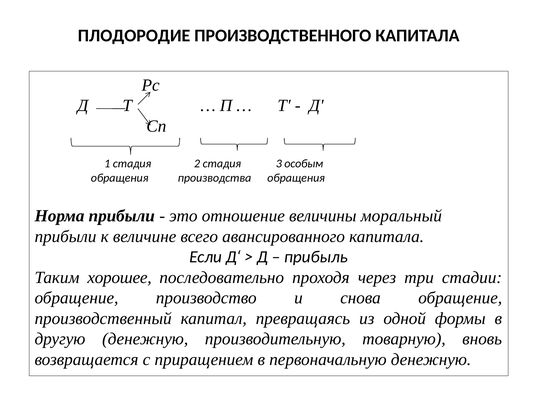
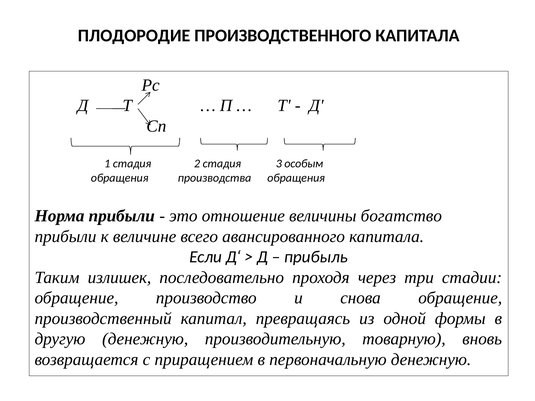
моральный: моральный -> богатство (401, 216)
хорошее: хорошее -> излишек (119, 278)
